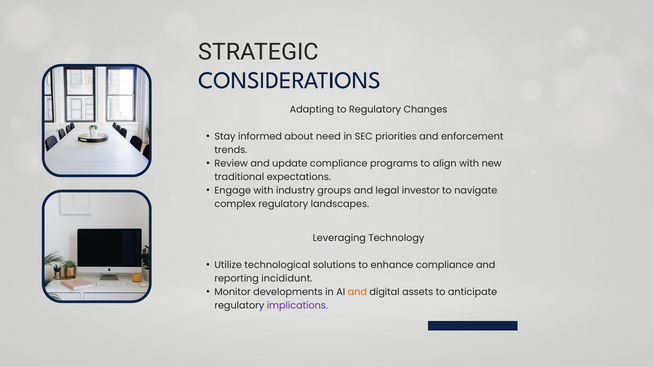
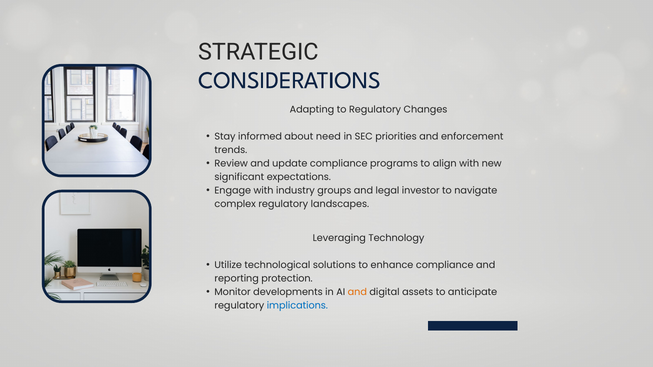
traditional: traditional -> significant (239, 177)
incididunt: incididunt -> protection (287, 279)
implications colour: purple -> blue (297, 306)
